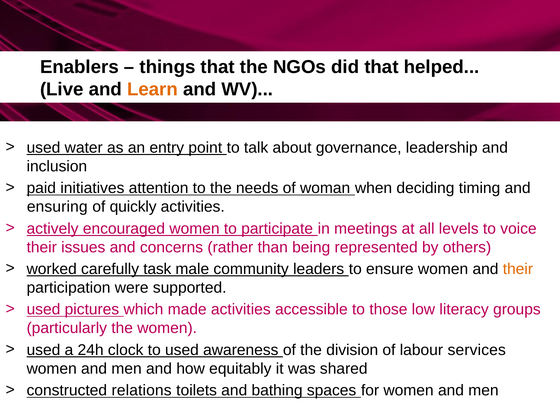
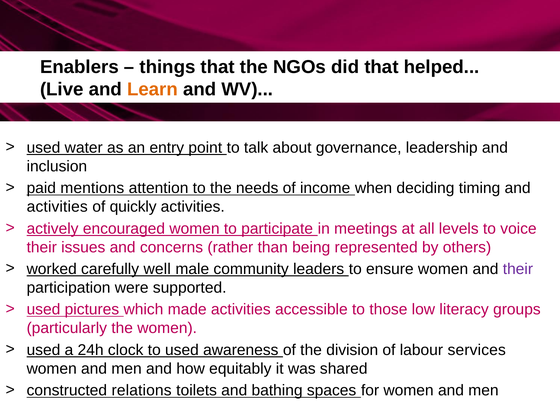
initiatives: initiatives -> mentions (92, 188)
woman: woman -> income (325, 188)
ensuring: ensuring -> activities (57, 207)
task: task -> well (157, 269)
their colour: orange -> purple (518, 269)
